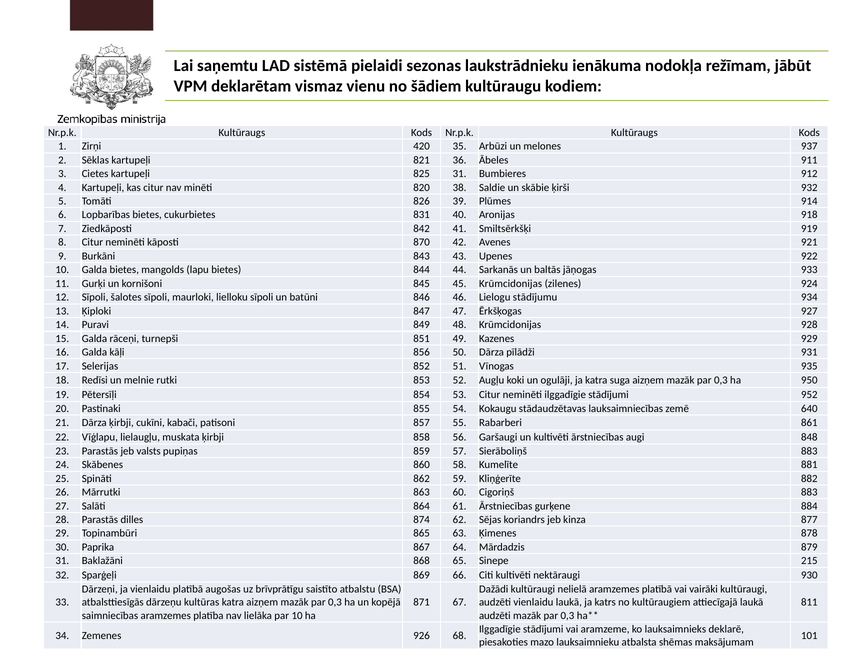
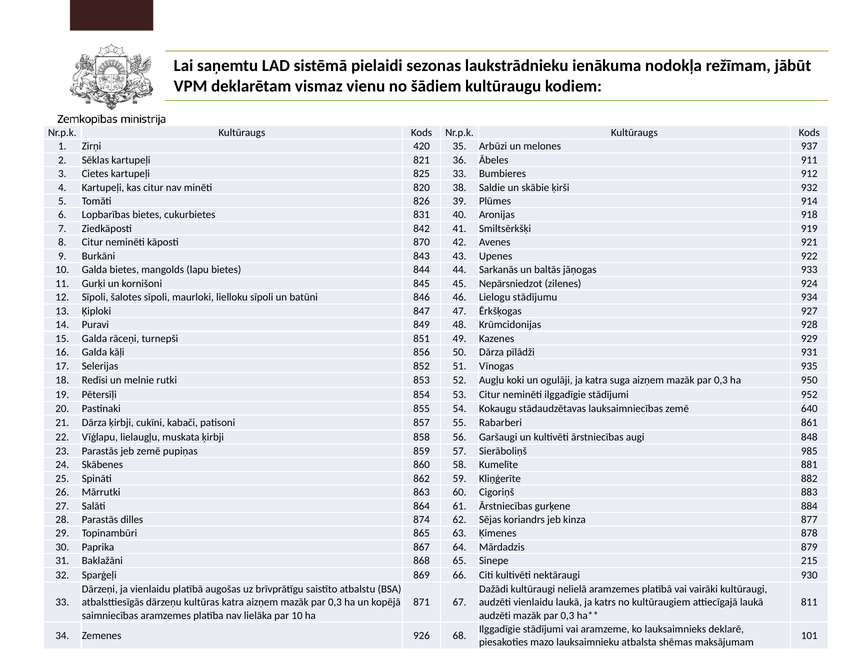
825 31: 31 -> 33 (460, 174)
45 Krūmcidonijas: Krūmcidonijas -> Nepārsniedzot (511, 284)
jeb valsts: valsts -> zemē (149, 451)
Sierāboliņš 883: 883 -> 985 (809, 451)
